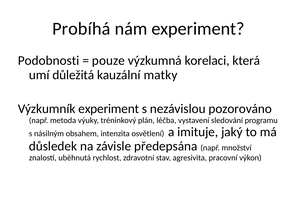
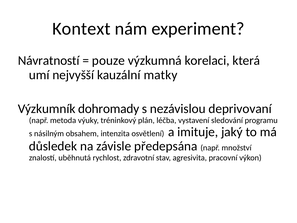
Probíhá: Probíhá -> Kontext (81, 29)
Podobnosti: Podobnosti -> Návratností (49, 61)
důležitá: důležitá -> nejvyšší (73, 75)
Výzkumník experiment: experiment -> dohromady (109, 109)
pozorováno: pozorováno -> deprivovaní (240, 109)
